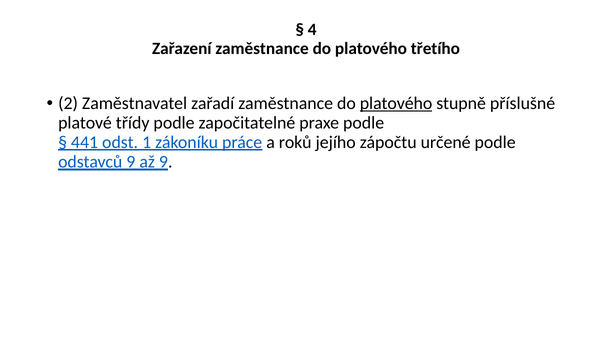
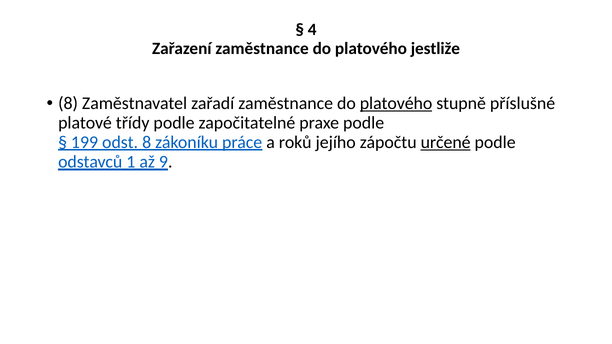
třetího: třetího -> jestliže (435, 48)
2: 2 -> 8 (68, 103)
441: 441 -> 199 (85, 142)
odst 1: 1 -> 8 (147, 142)
určené underline: none -> present (446, 142)
odstavců 9: 9 -> 1 (131, 162)
